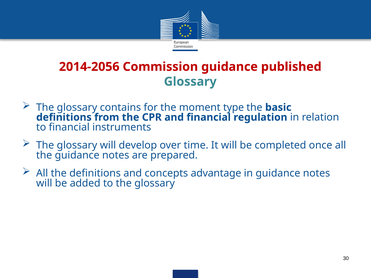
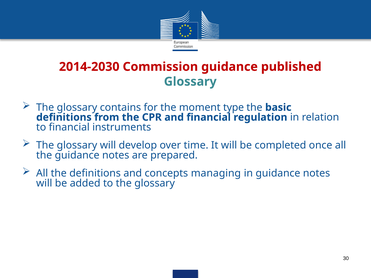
2014-2056: 2014-2056 -> 2014-2030 (89, 67)
advantage: advantage -> managing (216, 173)
